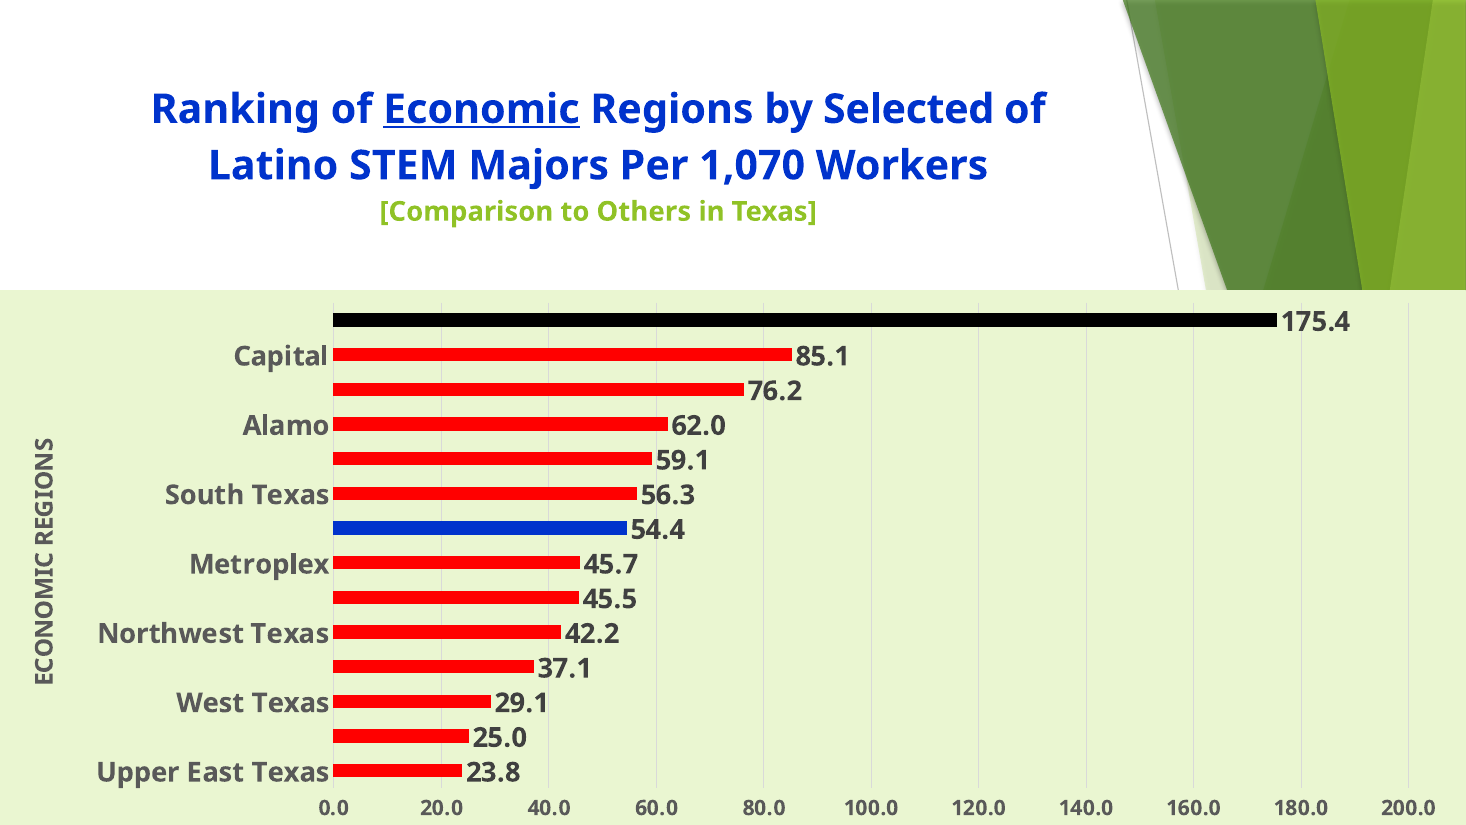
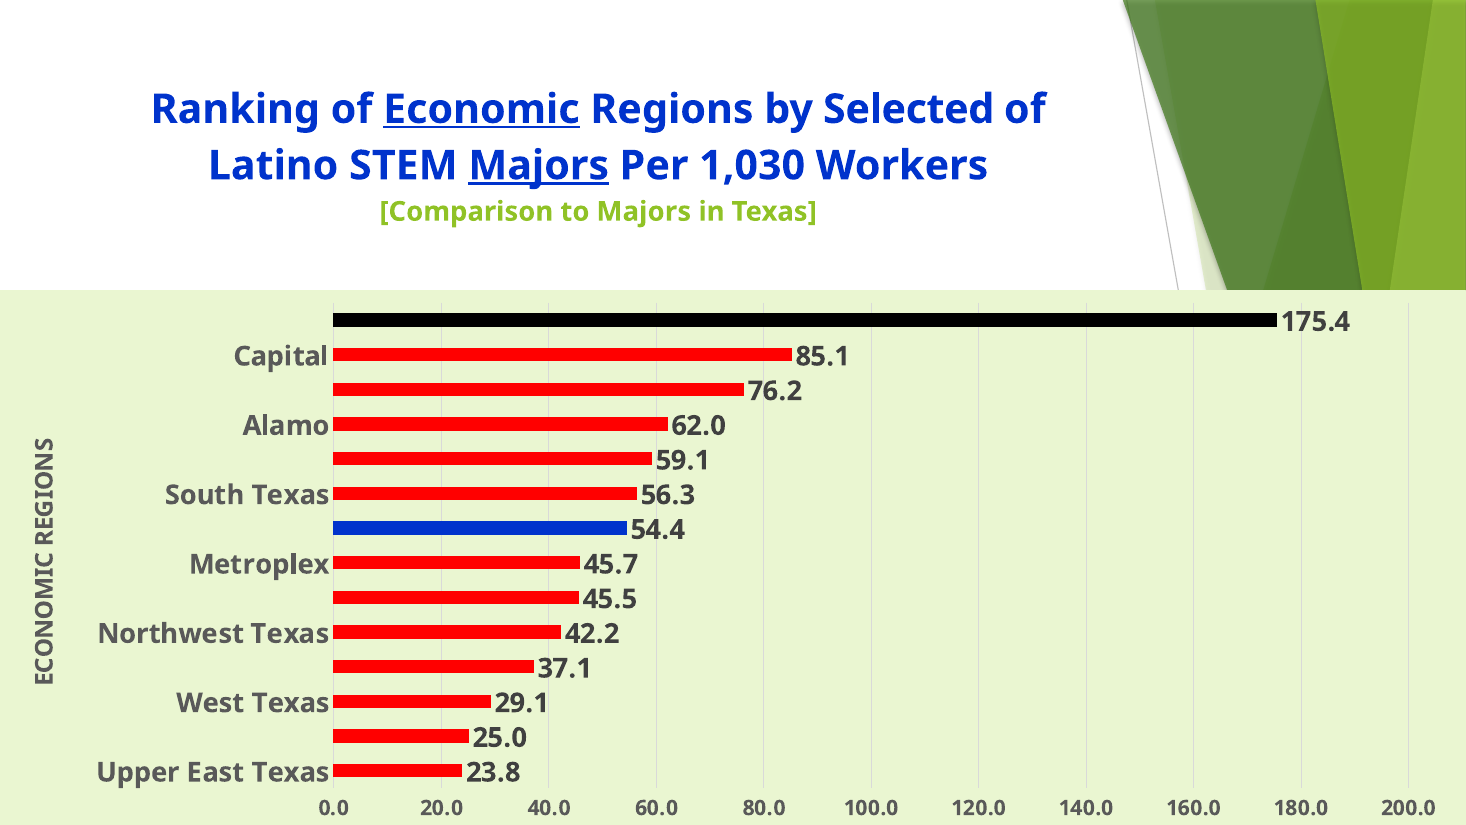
Majors underline: none -> present (539, 166)
1,070: 1,070 -> 1,030 (752, 166)
to Others: Others -> Majors (644, 212)
